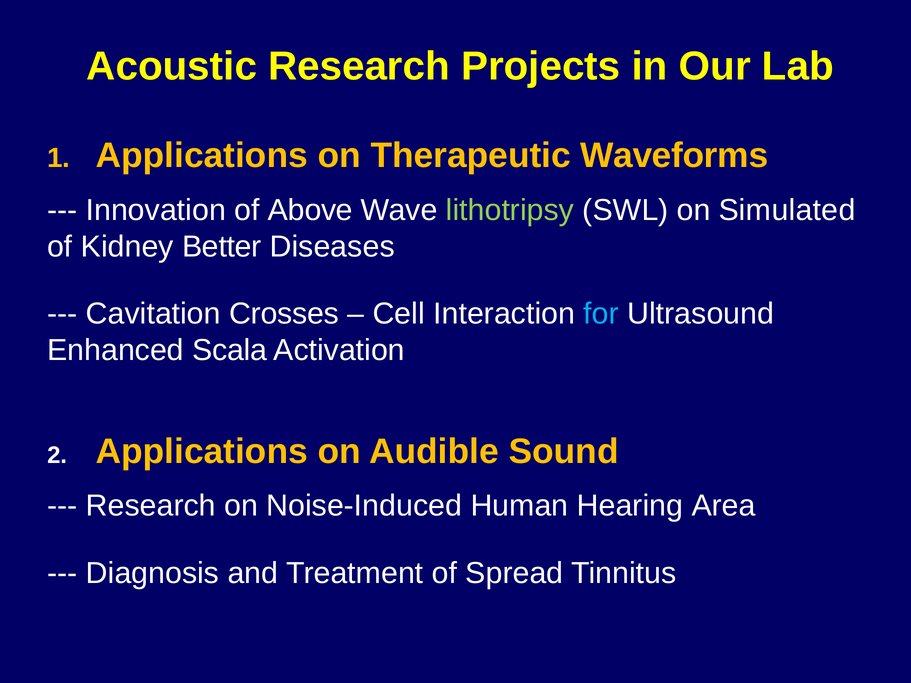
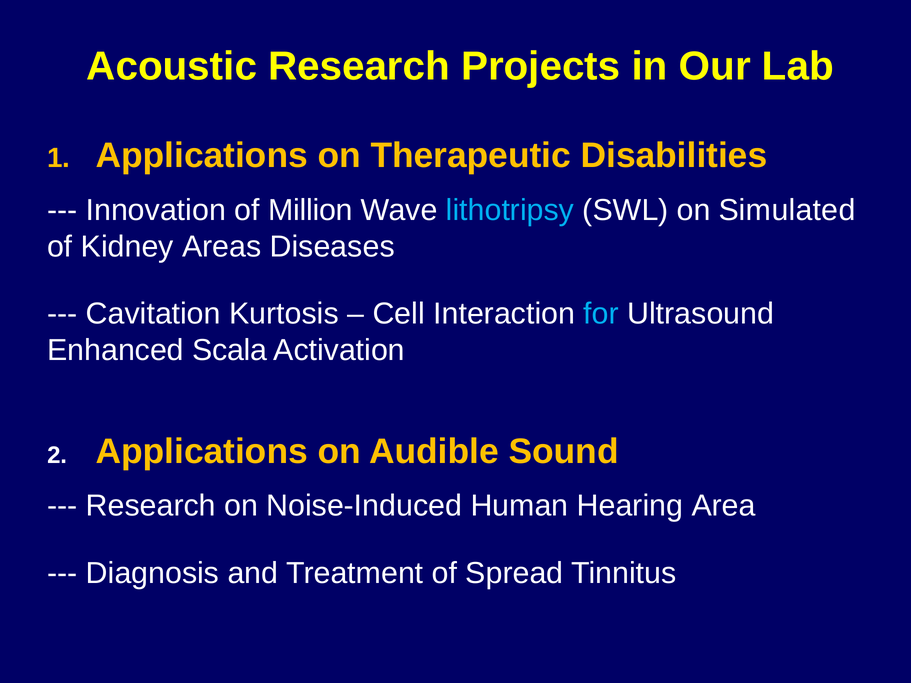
Waveforms: Waveforms -> Disabilities (674, 156)
Above: Above -> Million (310, 210)
lithotripsy colour: light green -> light blue (510, 210)
Better: Better -> Areas (222, 247)
Crosses: Crosses -> Kurtosis (284, 314)
